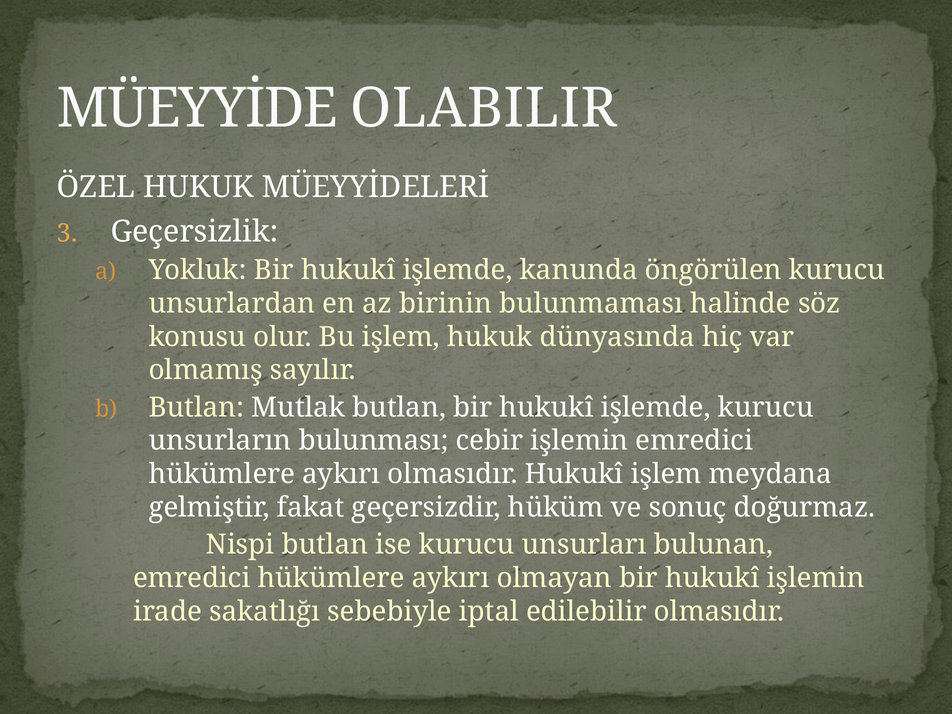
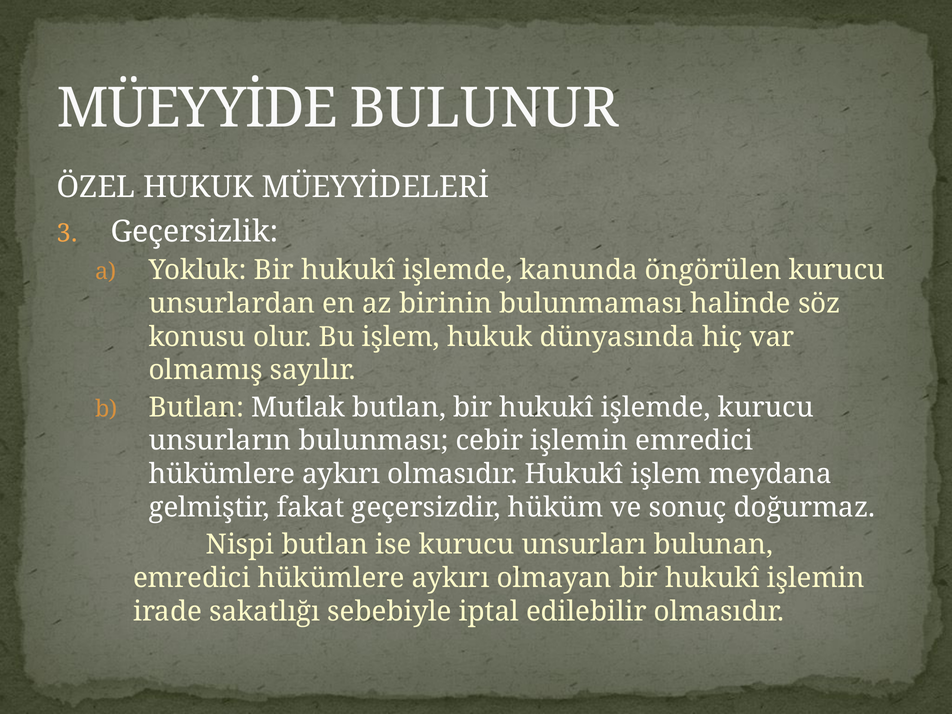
OLABILIR: OLABILIR -> BULUNUR (484, 109)
